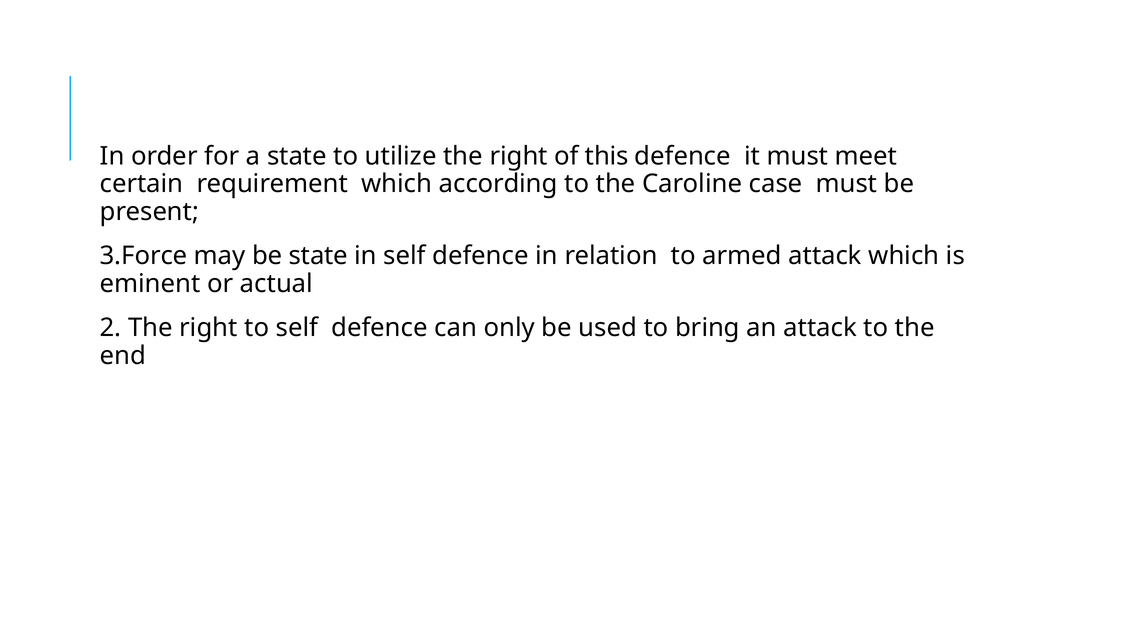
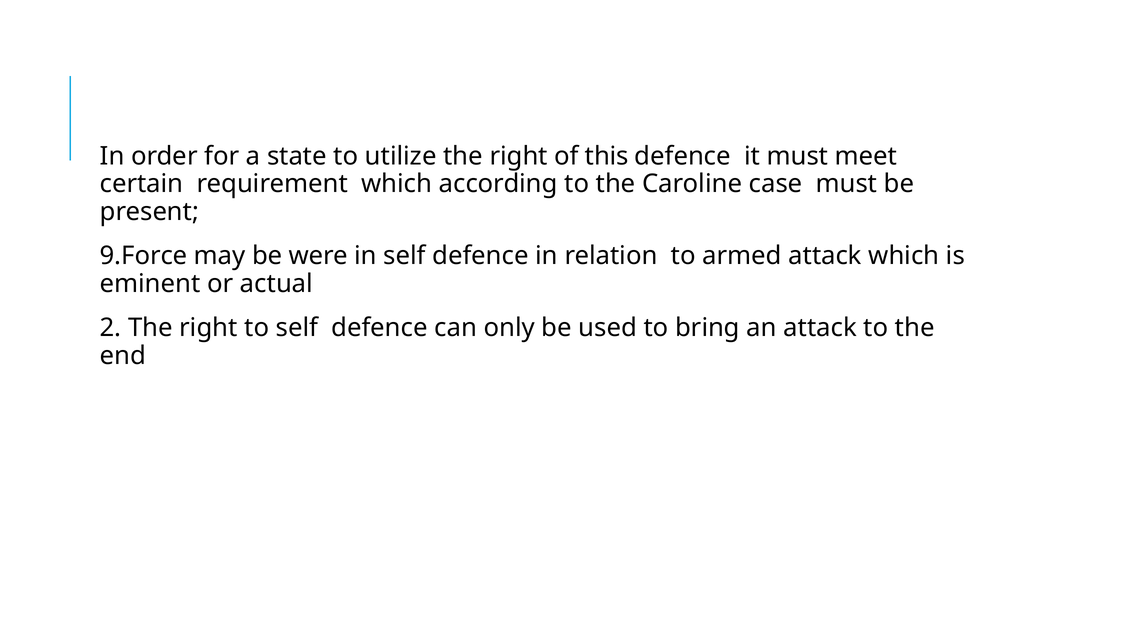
3.Force: 3.Force -> 9.Force (144, 256)
be state: state -> were (318, 256)
